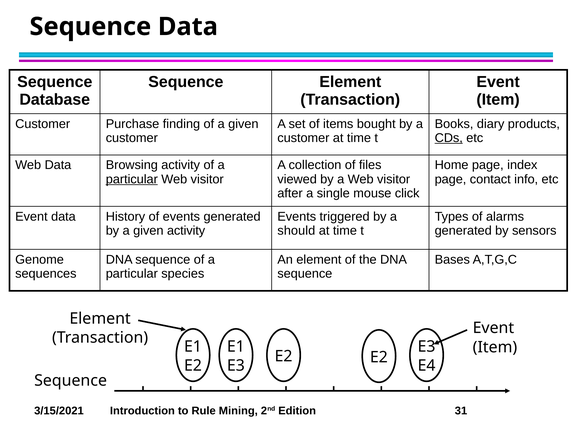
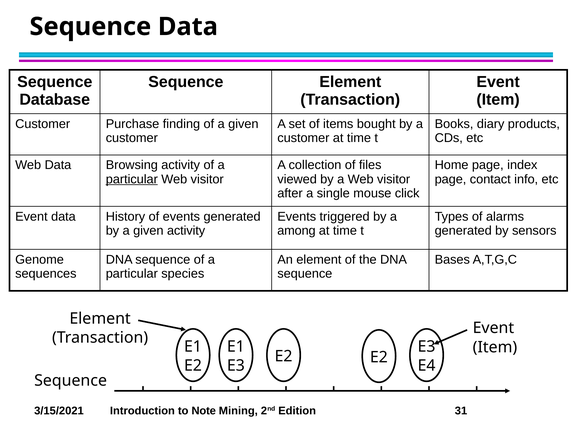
CDs underline: present -> none (449, 138)
should: should -> among (296, 231)
Rule: Rule -> Note (204, 411)
